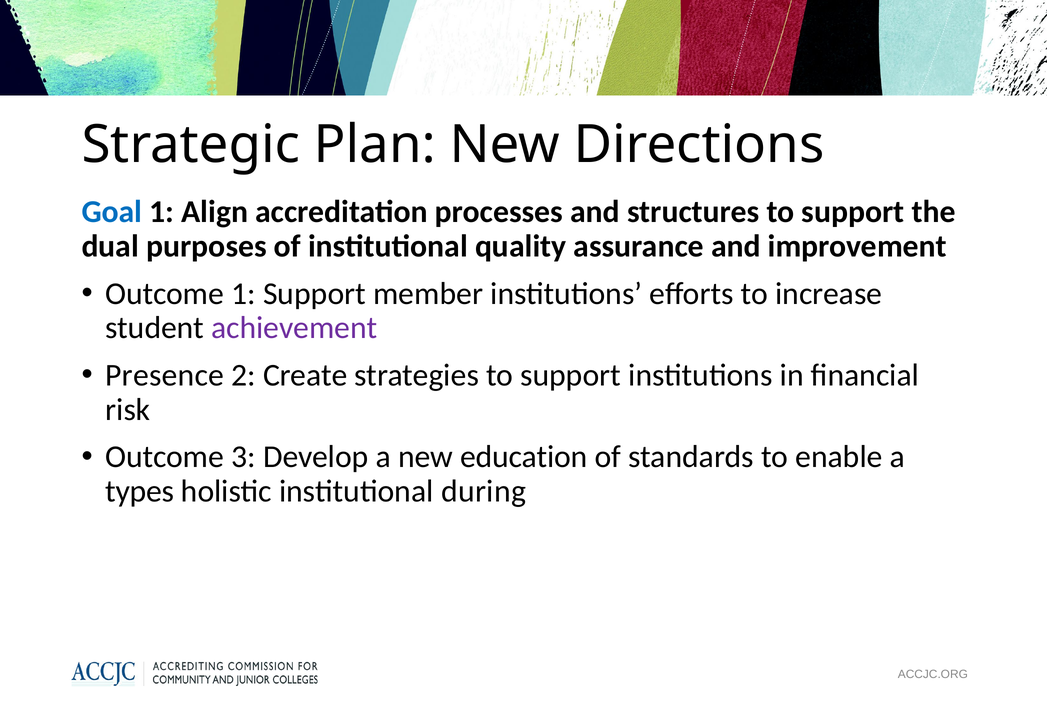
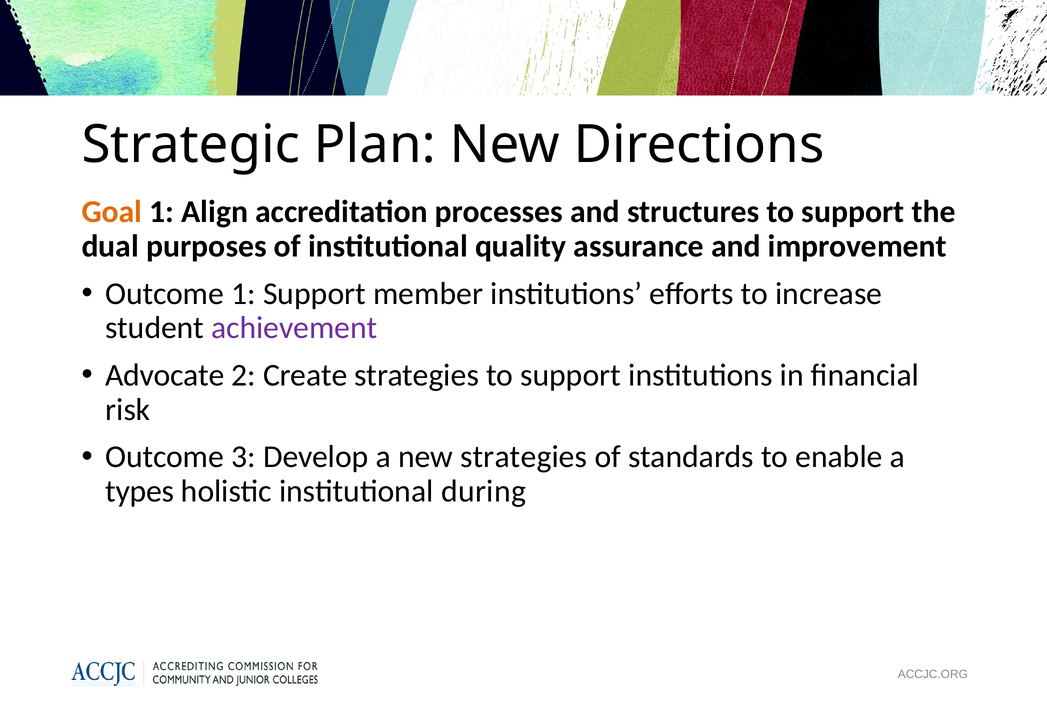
Goal colour: blue -> orange (112, 212)
Presence: Presence -> Advocate (165, 375)
new education: education -> strategies (524, 457)
